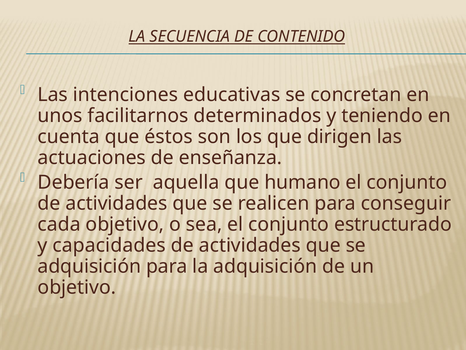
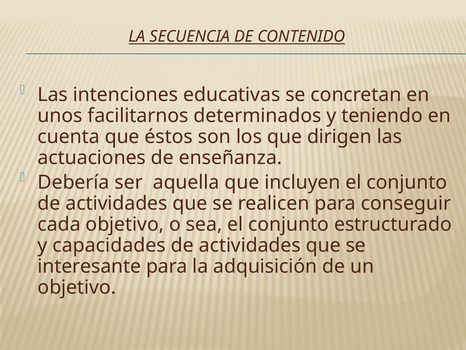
humano: humano -> incluyen (302, 182)
adquisición: adquisición -> interesante (89, 266)
